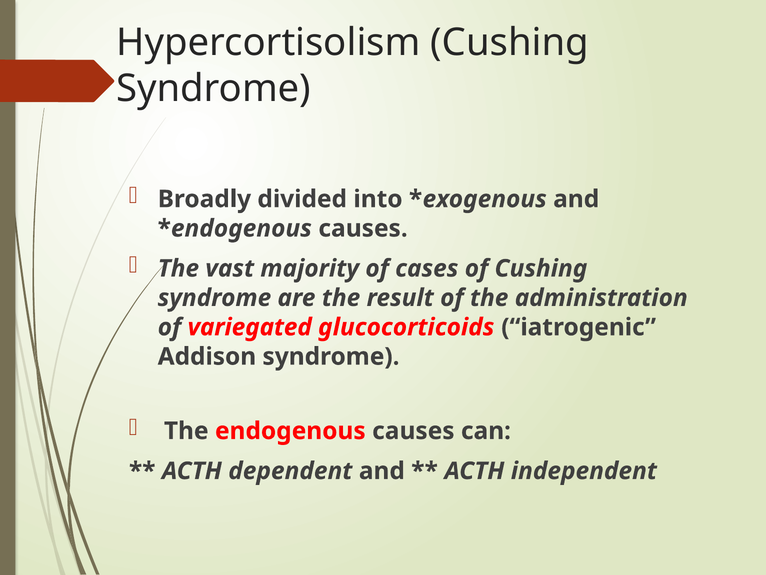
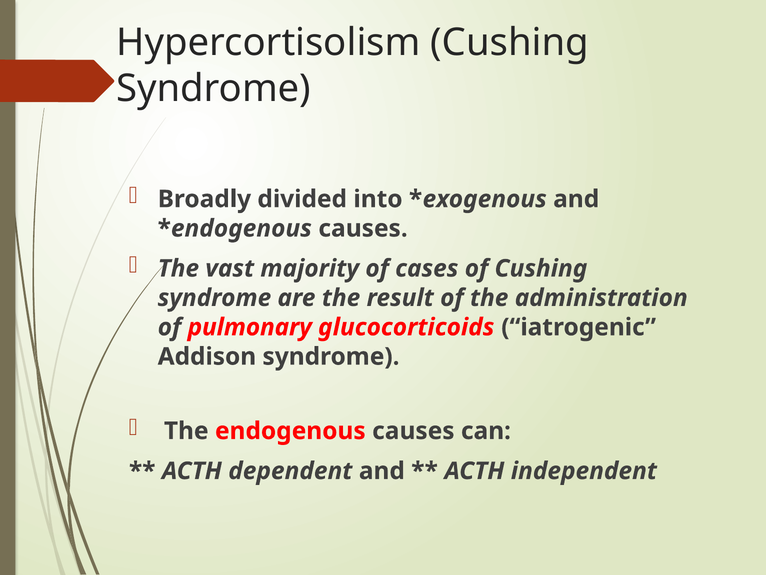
variegated: variegated -> pulmonary (250, 327)
